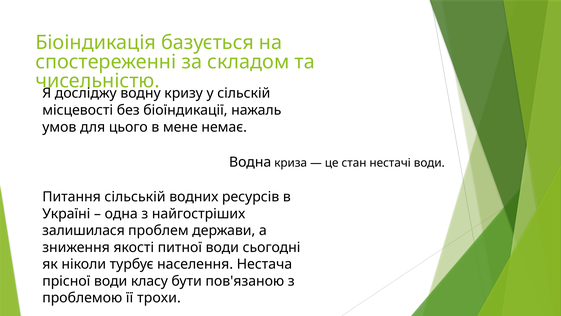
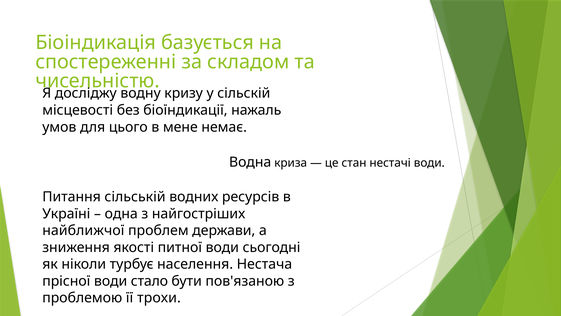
залишилася: залишилася -> найближчої (83, 230)
класу: класу -> стало (149, 281)
